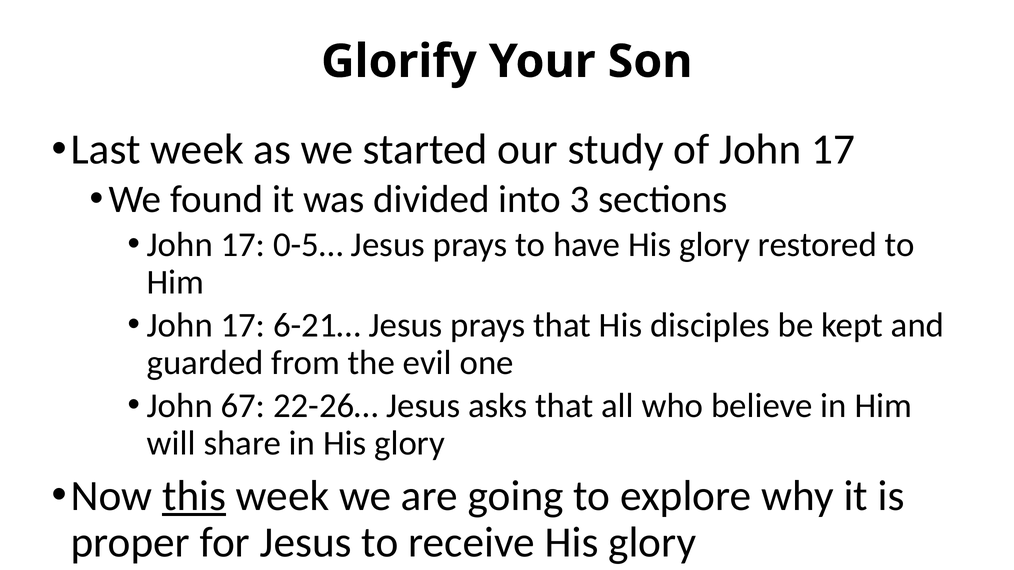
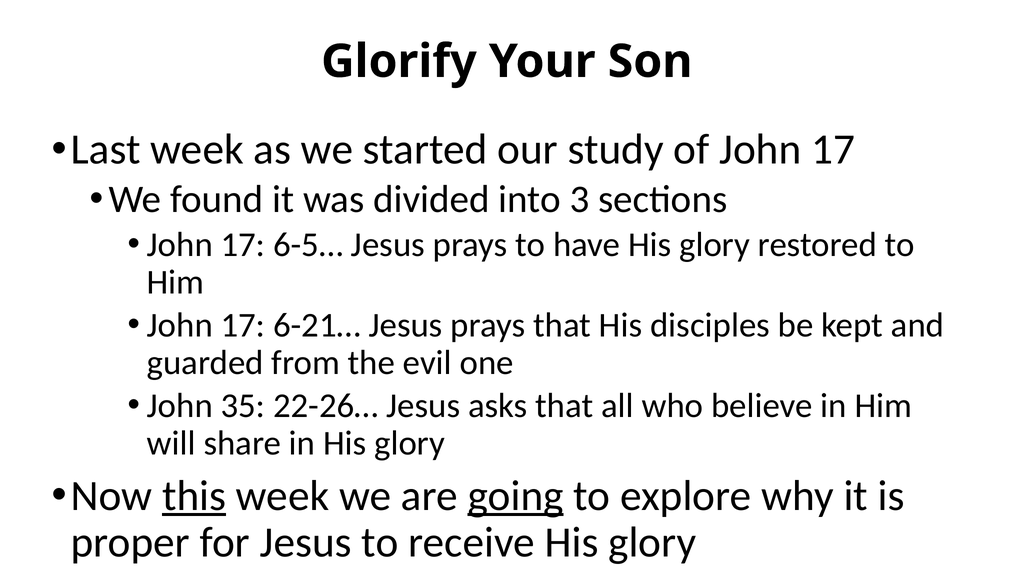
0-5…: 0-5… -> 6-5… (308, 245)
67: 67 -> 35 (243, 406)
going underline: none -> present (516, 496)
